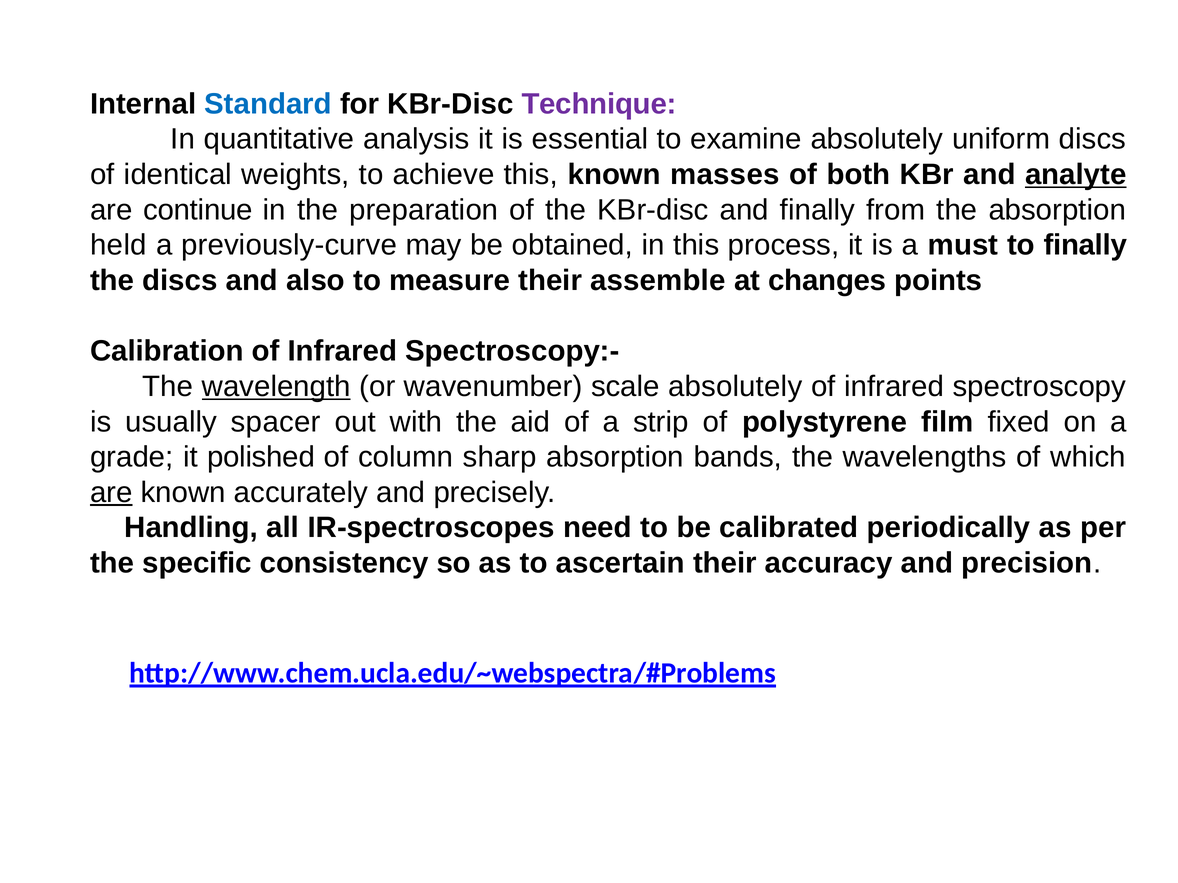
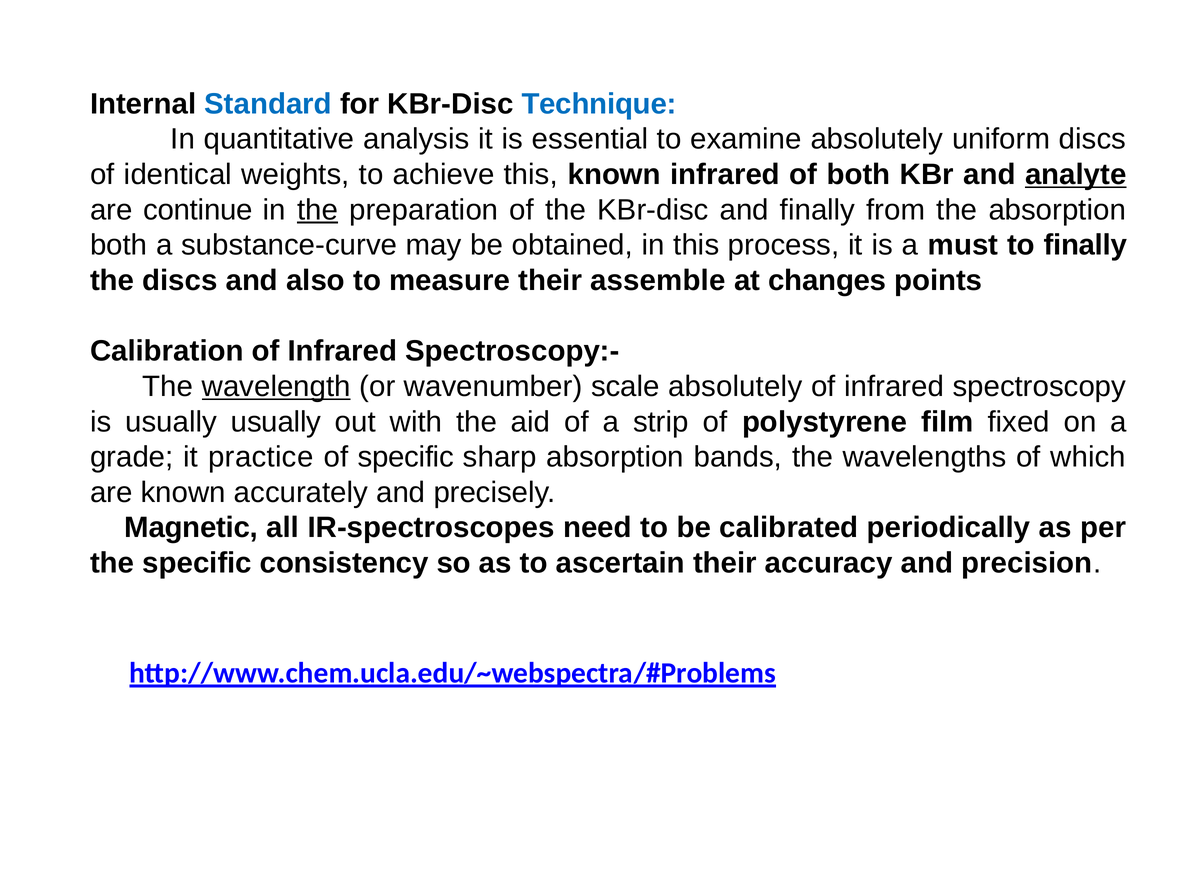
Technique colour: purple -> blue (599, 104)
known masses: masses -> infrared (725, 175)
the underline: none -> present (318, 210)
held: held -> both (119, 245)
previously-curve: previously-curve -> substance-curve (289, 245)
usually spacer: spacer -> usually (276, 422)
polished: polished -> practice (261, 457)
of column: column -> specific (406, 457)
are underline: present -> none (111, 493)
Handling: Handling -> Magnetic (191, 528)
